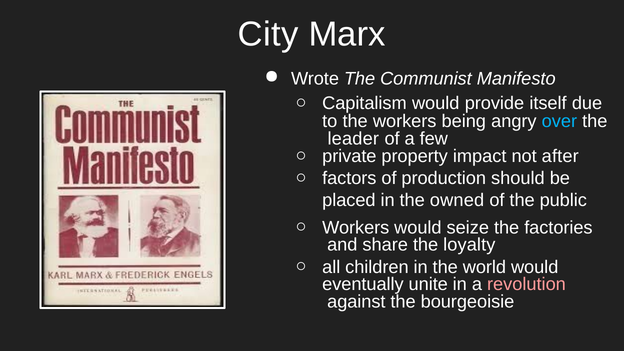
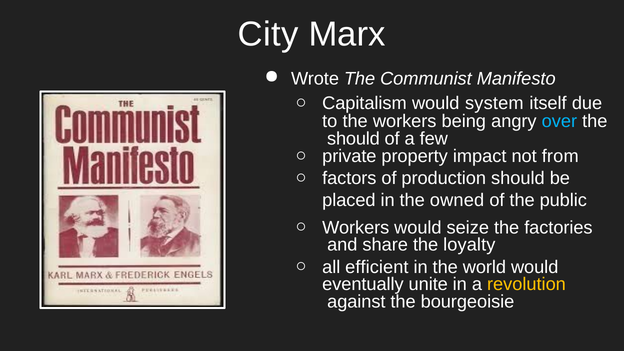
provide: provide -> system (494, 103)
leader: leader -> should (353, 139)
after: after -> from (560, 156)
children: children -> efficient (377, 267)
revolution colour: pink -> yellow (526, 284)
